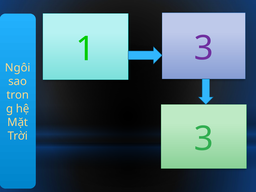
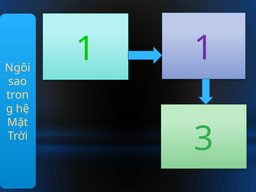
1 3: 3 -> 1 (204, 48)
